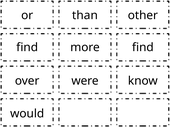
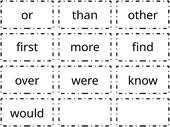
find: find -> first (27, 47)
